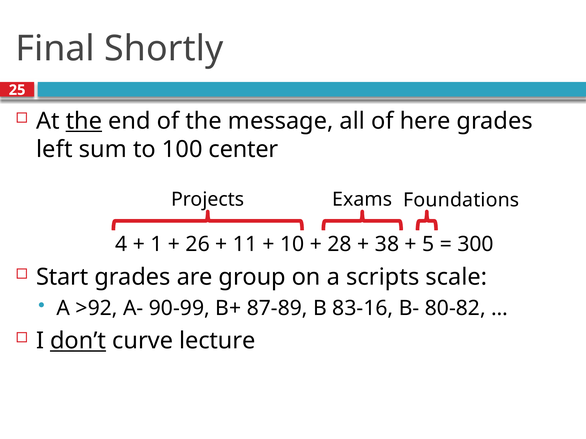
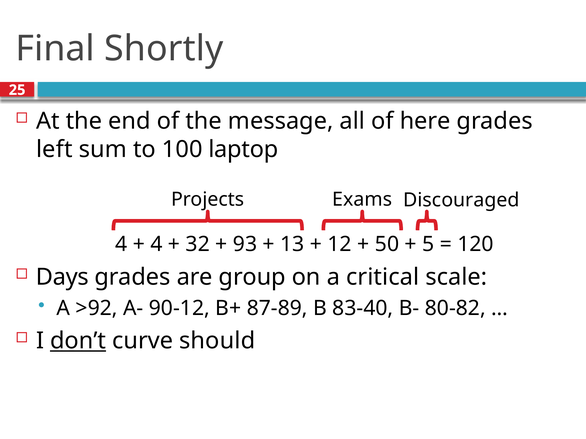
the underline: present -> none (84, 121)
center: center -> laptop (243, 150)
Foundations: Foundations -> Discouraged (461, 200)
1: 1 -> 4 (156, 245)
26: 26 -> 32 (198, 245)
11: 11 -> 93 (245, 245)
10: 10 -> 13 (292, 245)
28: 28 -> 12 (340, 245)
38: 38 -> 50 (387, 245)
300: 300 -> 120 (476, 245)
Start: Start -> Days (62, 277)
scripts: scripts -> critical (383, 277)
90-99: 90-99 -> 90-12 (179, 309)
83-16: 83-16 -> 83-40 (363, 309)
lecture: lecture -> should (217, 341)
